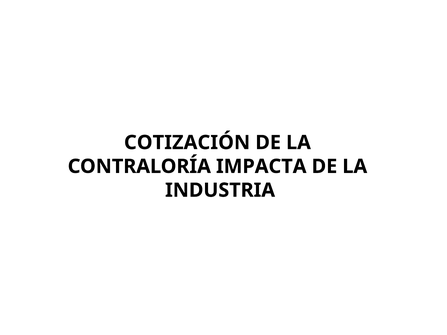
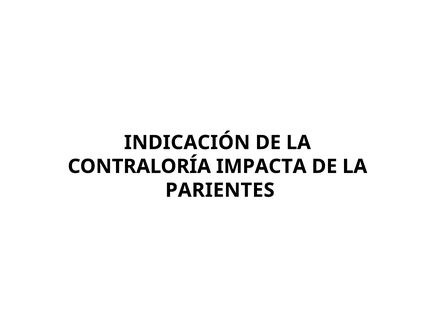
COTIZACIÓN: COTIZACIÓN -> INDICACIÓN (187, 143)
INDUSTRIA: INDUSTRIA -> PARIENTES (220, 190)
